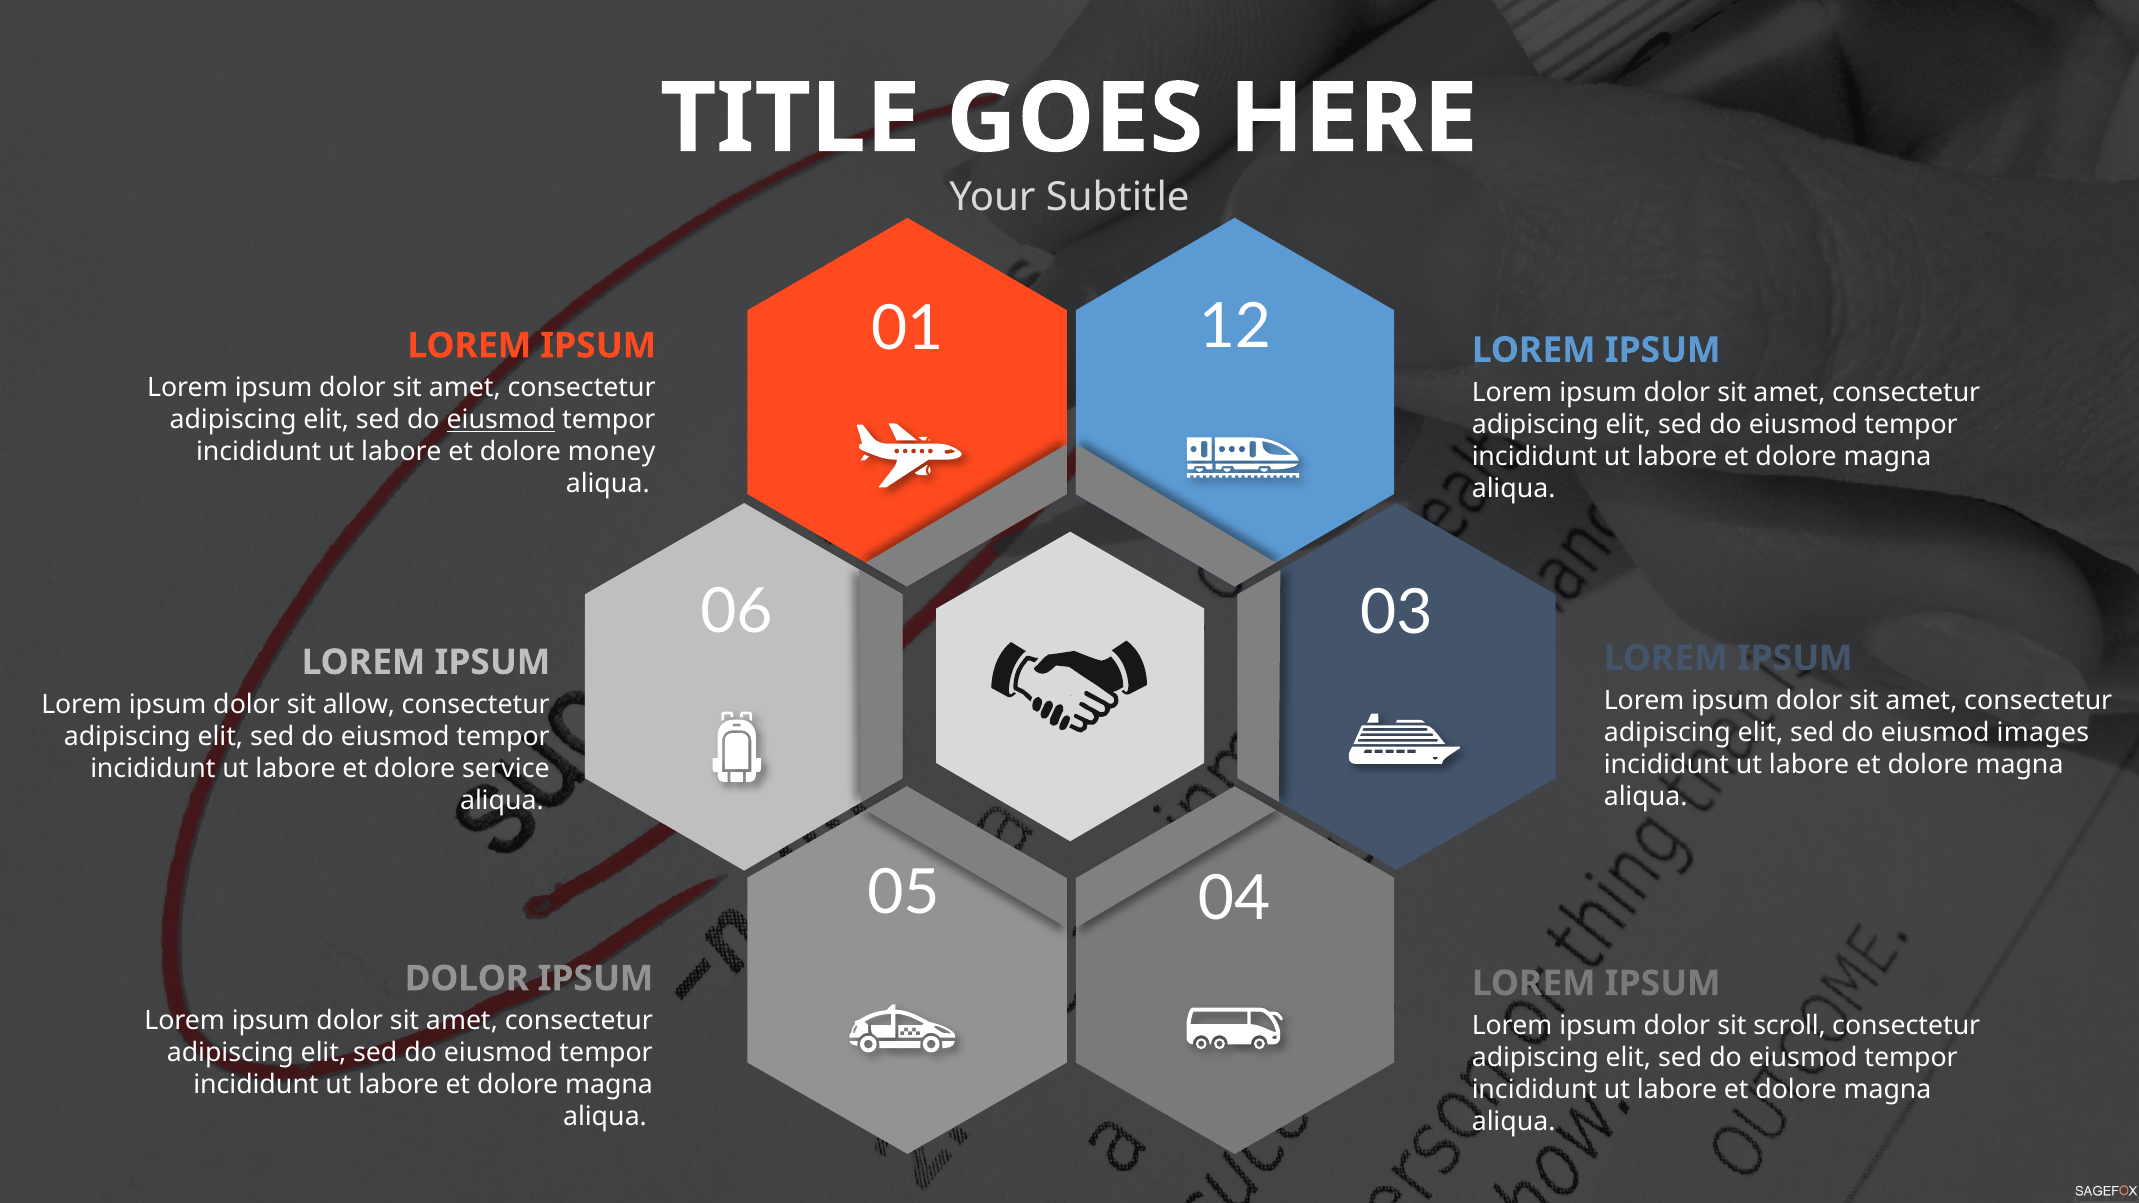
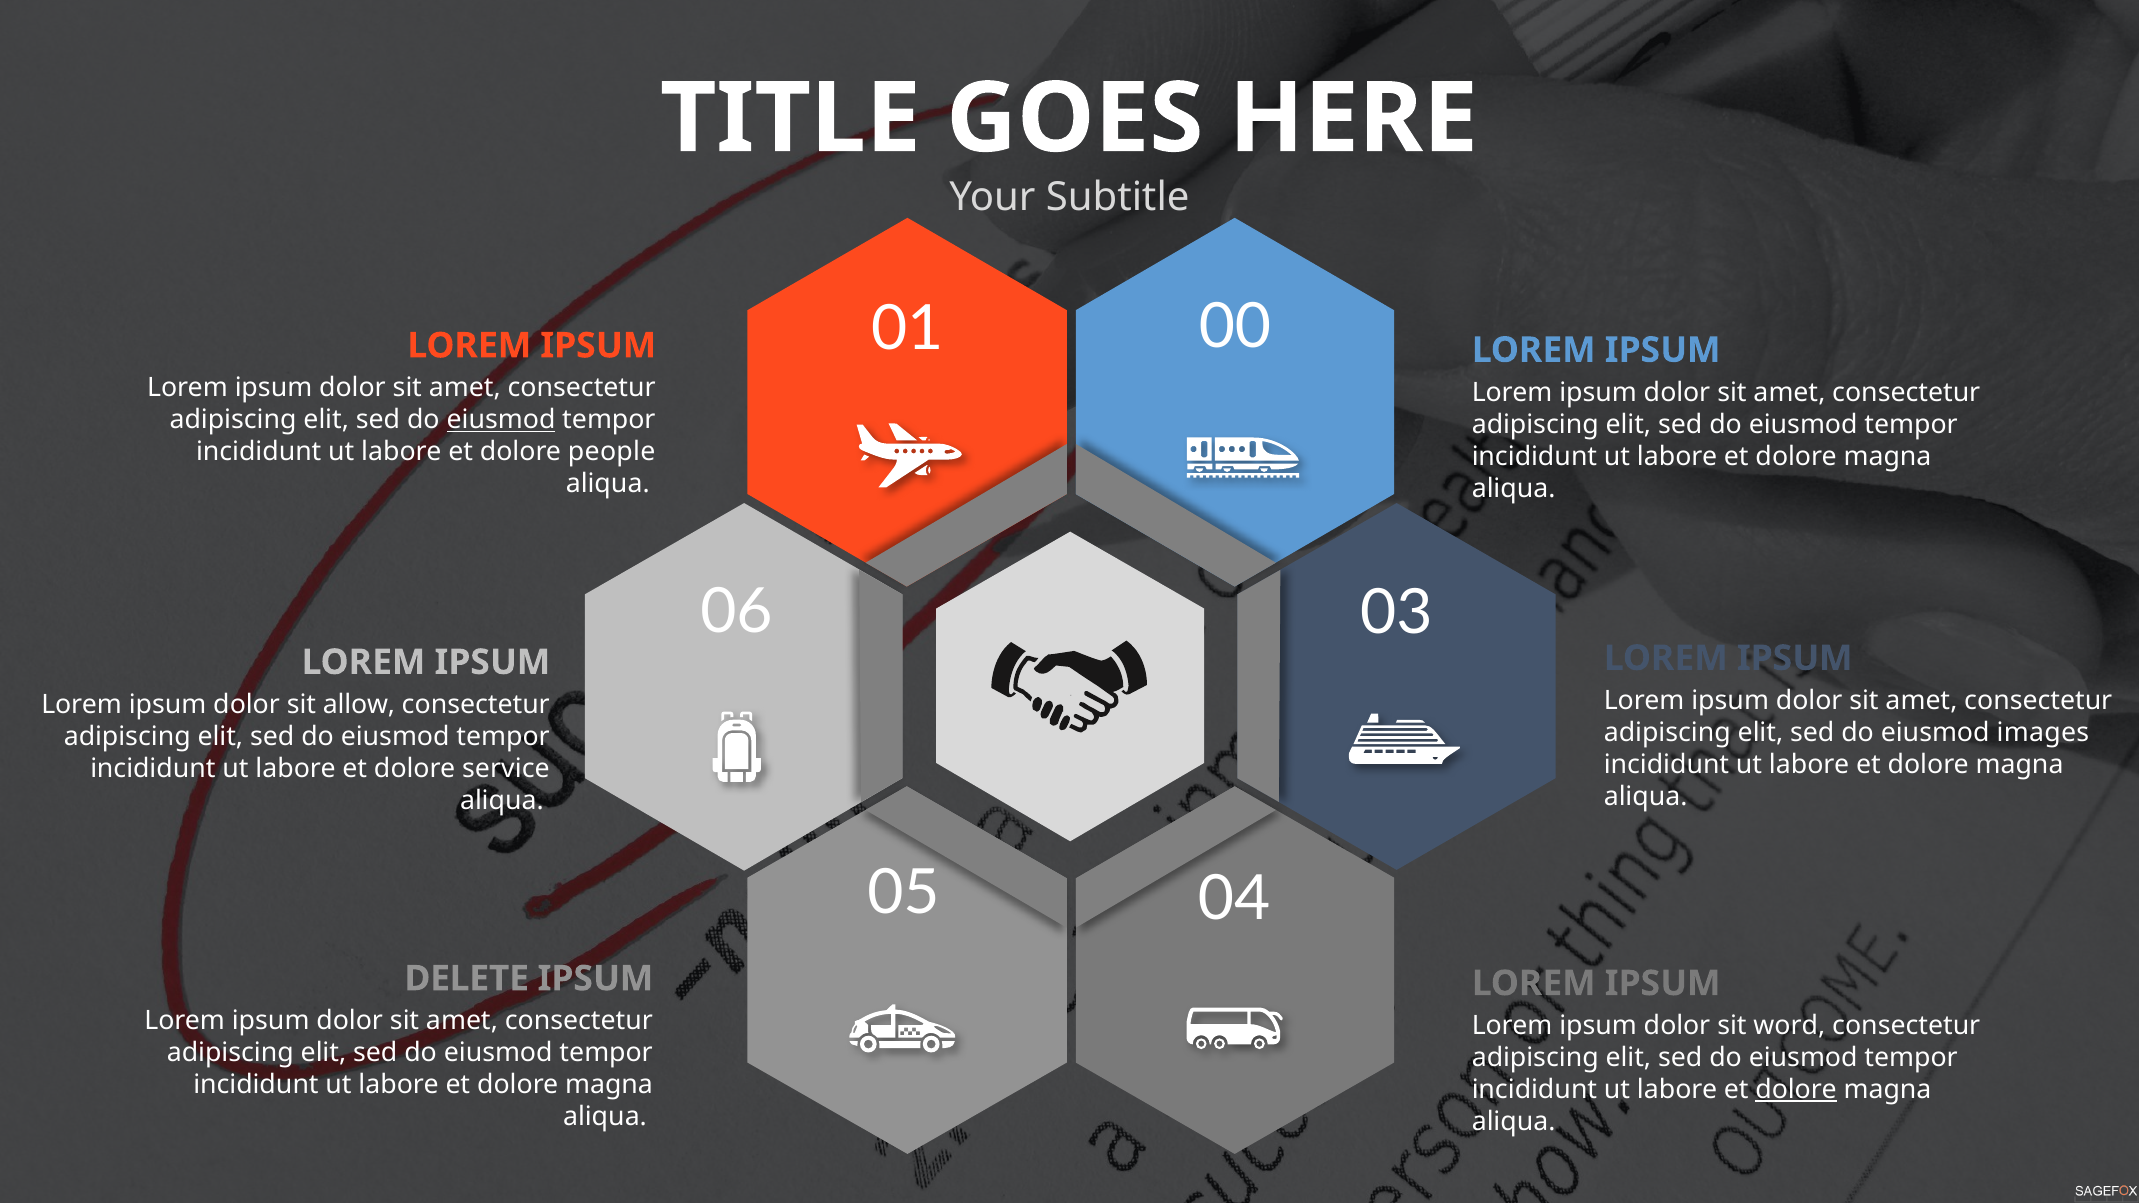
12: 12 -> 00 (1235, 327)
money: money -> people (612, 452)
DOLOR: DOLOR -> DELETE (467, 979)
scroll: scroll -> word (1789, 1026)
dolore underline: none -> present (1796, 1090)
